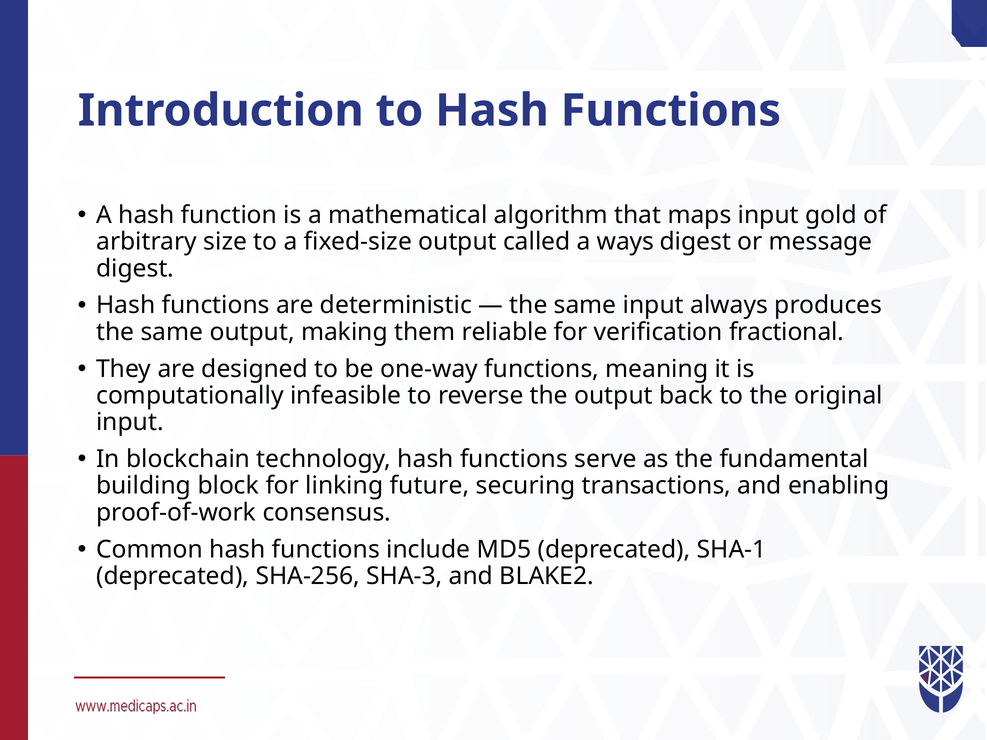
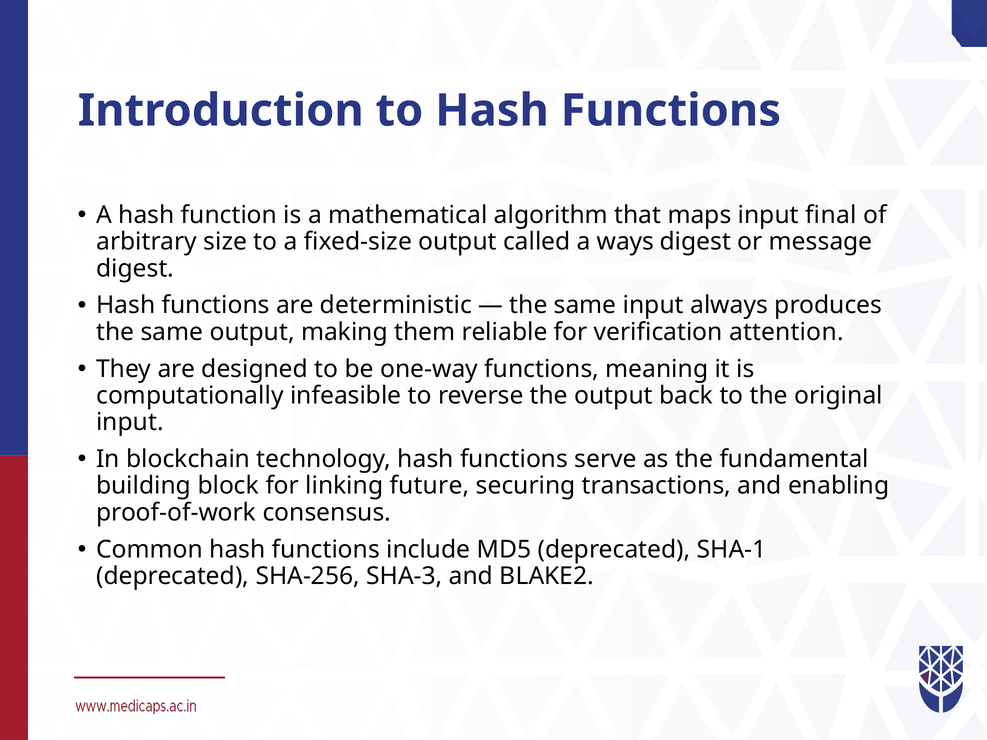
gold: gold -> final (831, 215)
fractional: fractional -> attention (786, 332)
